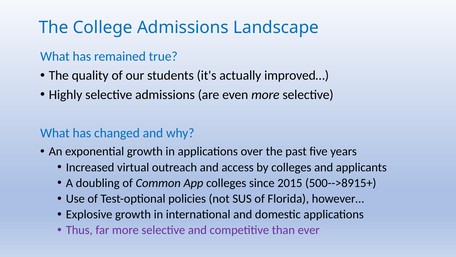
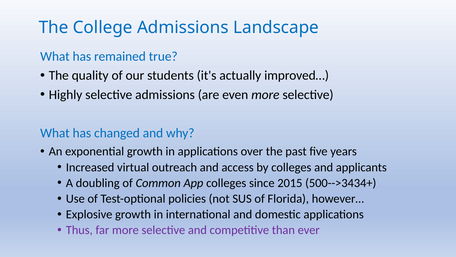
500-->8915+: 500-->8915+ -> 500-->3434+ (341, 183)
